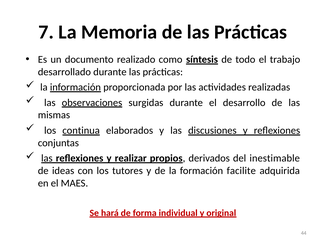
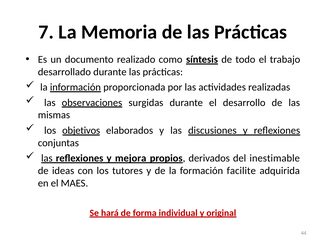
continua: continua -> objetivos (81, 131)
realizar: realizar -> mejora (131, 159)
